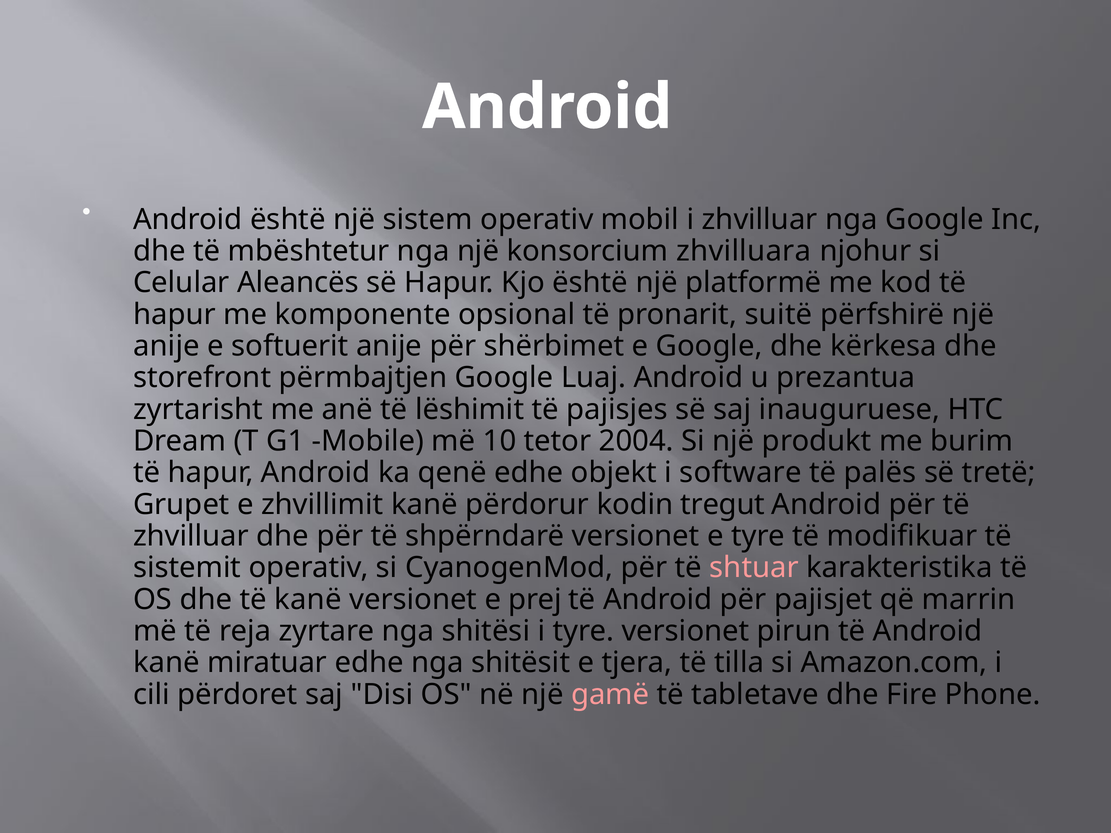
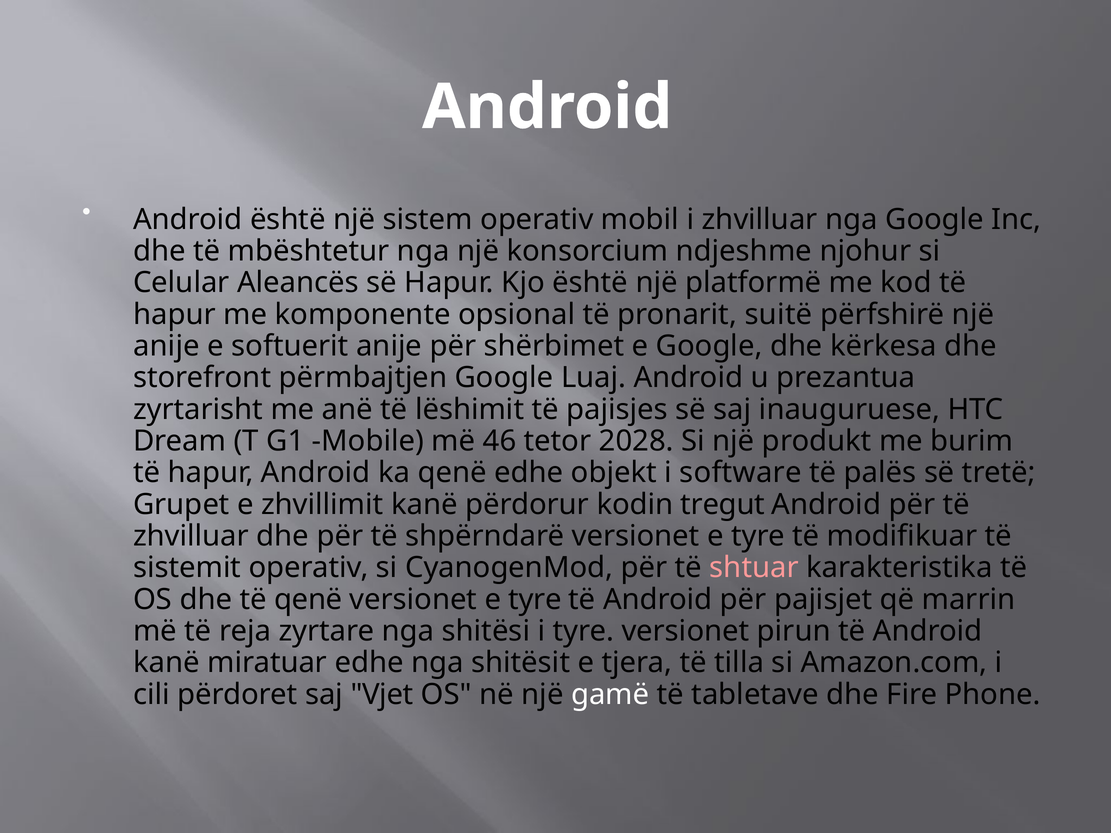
zhvilluara: zhvilluara -> ndjeshme (744, 251)
10: 10 -> 46 (500, 441)
2004: 2004 -> 2028 (636, 441)
të kanë: kanë -> qenë (308, 600)
prej: prej -> tyre (535, 600)
Disi: Disi -> Vjet (382, 695)
gamë colour: pink -> white (610, 695)
